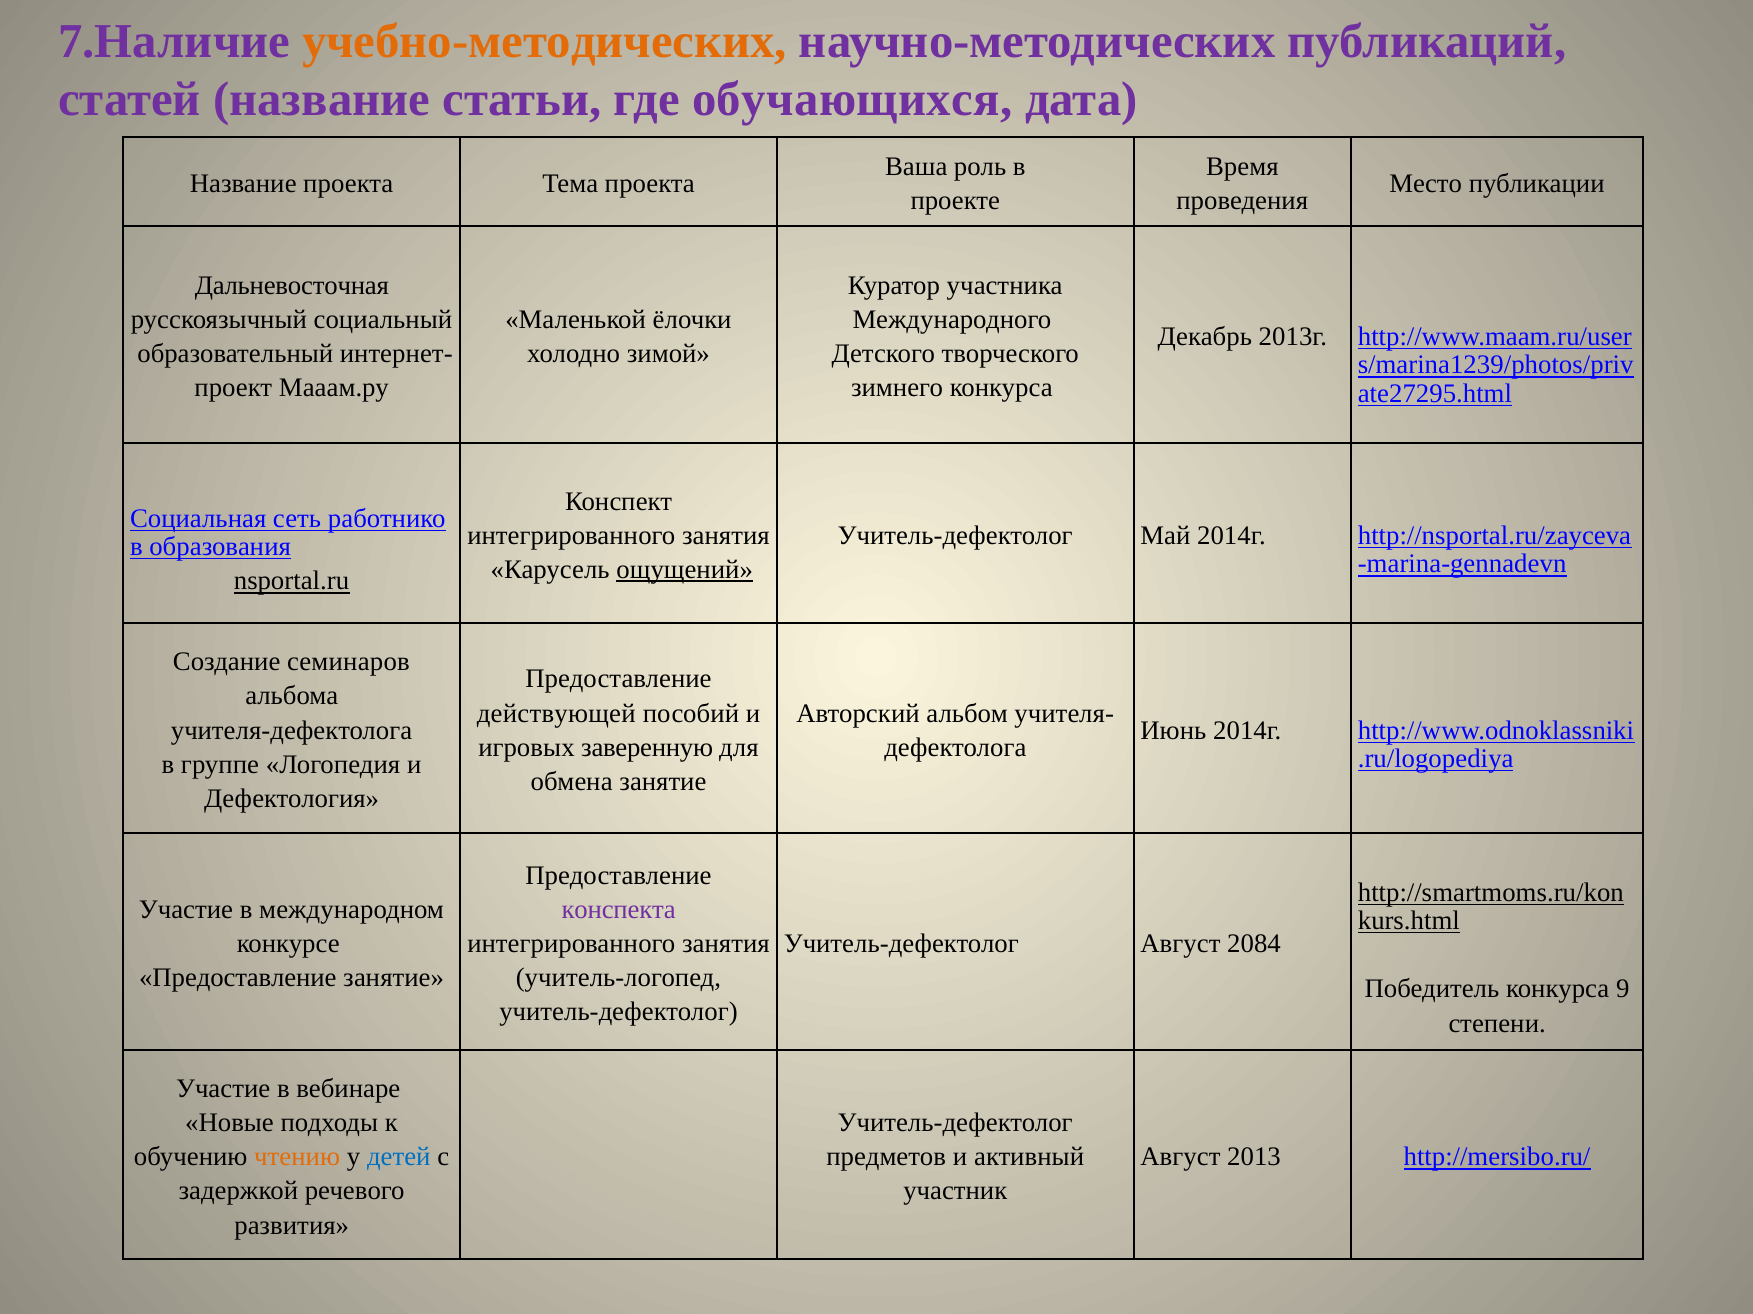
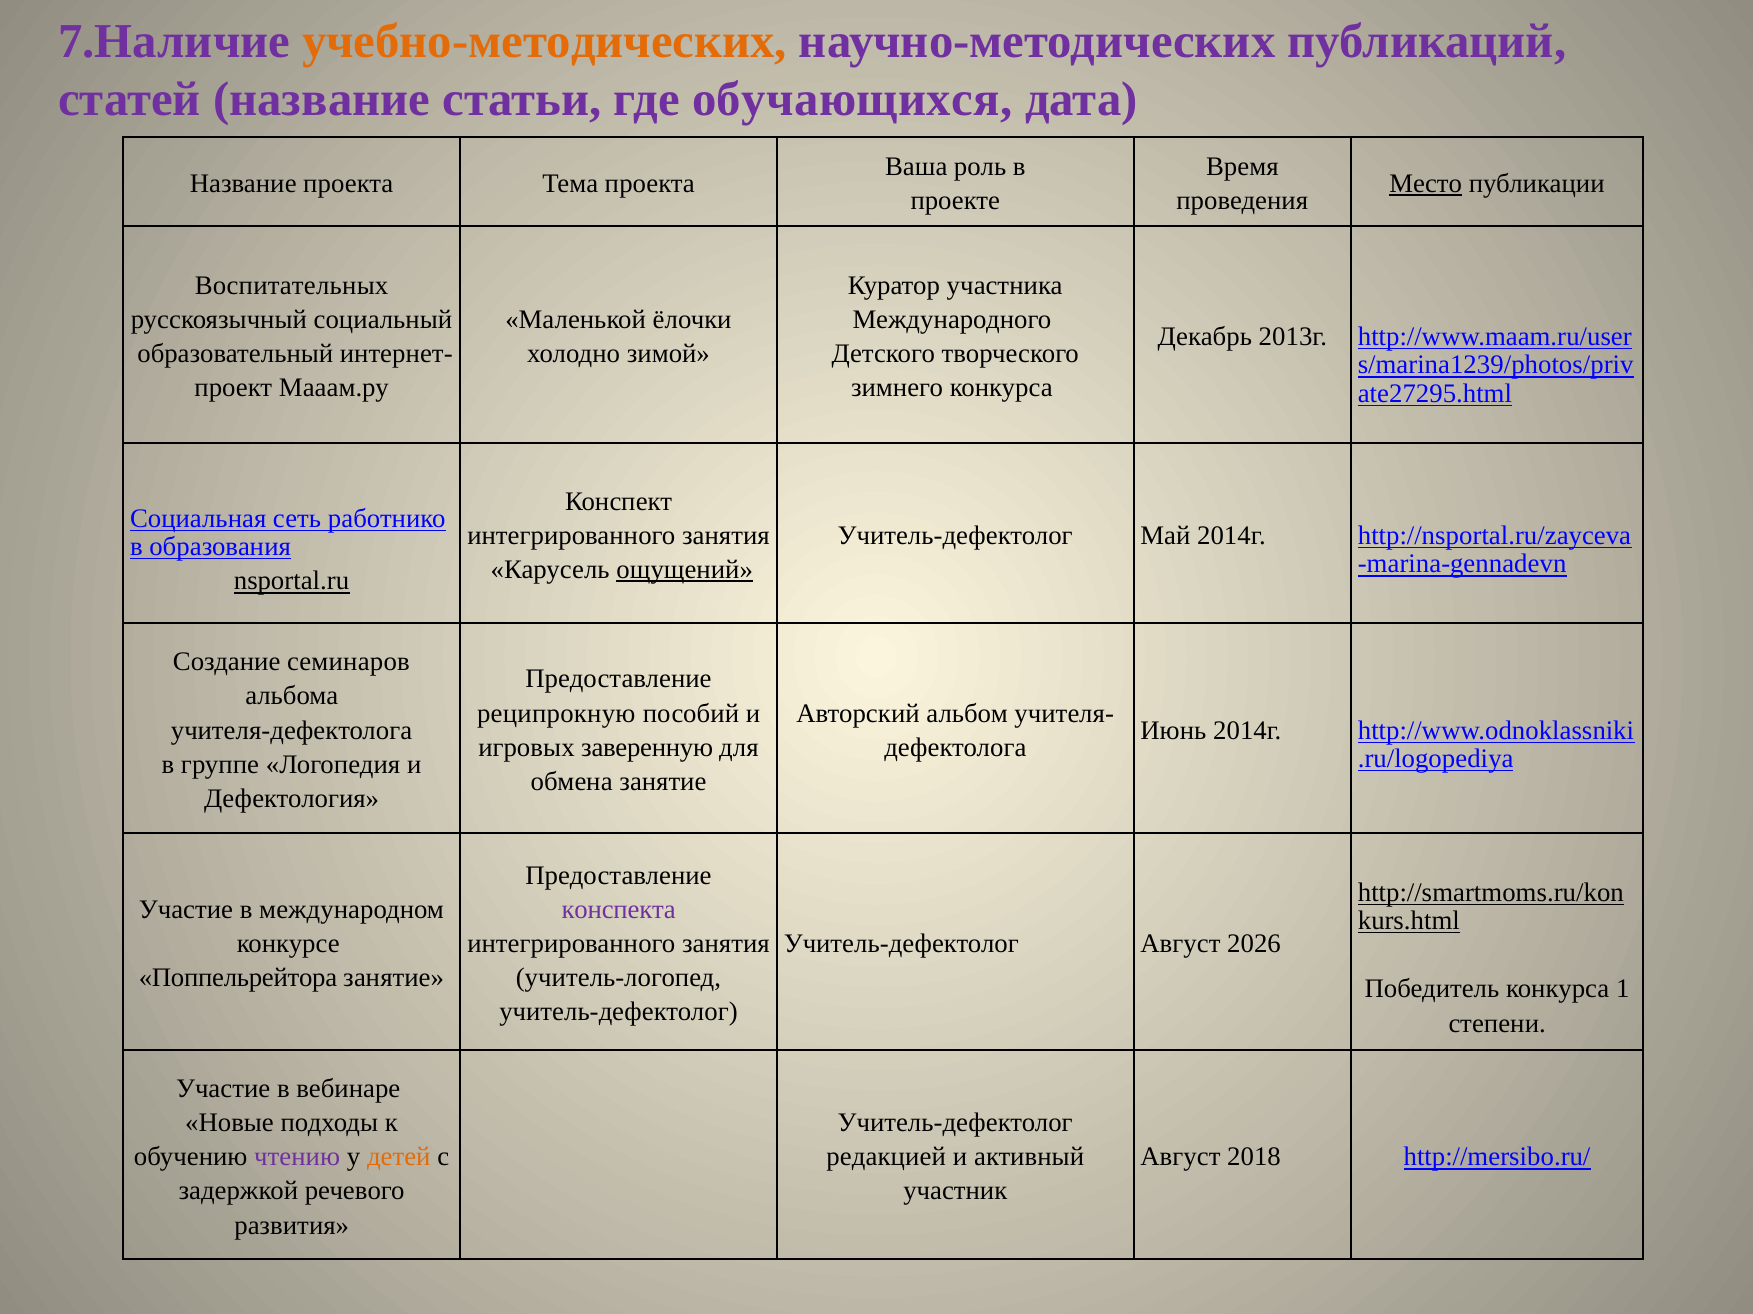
Место underline: none -> present (1426, 184)
Дальневосточная: Дальневосточная -> Воспитательных (292, 286)
действующей: действующей -> реципрокную (556, 714)
2084: 2084 -> 2026 (1254, 944)
Предоставление: Предоставление -> Поппельрейтора (238, 978)
9: 9 -> 1 (1623, 990)
чтению colour: orange -> purple (297, 1157)
детей colour: blue -> orange (399, 1157)
предметов: предметов -> редакцией (886, 1157)
2013: 2013 -> 2018 (1254, 1157)
